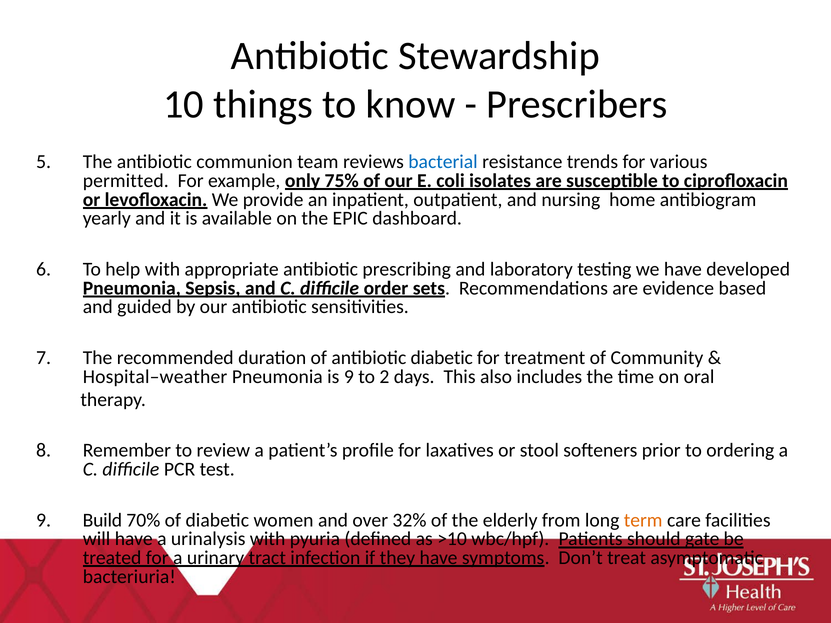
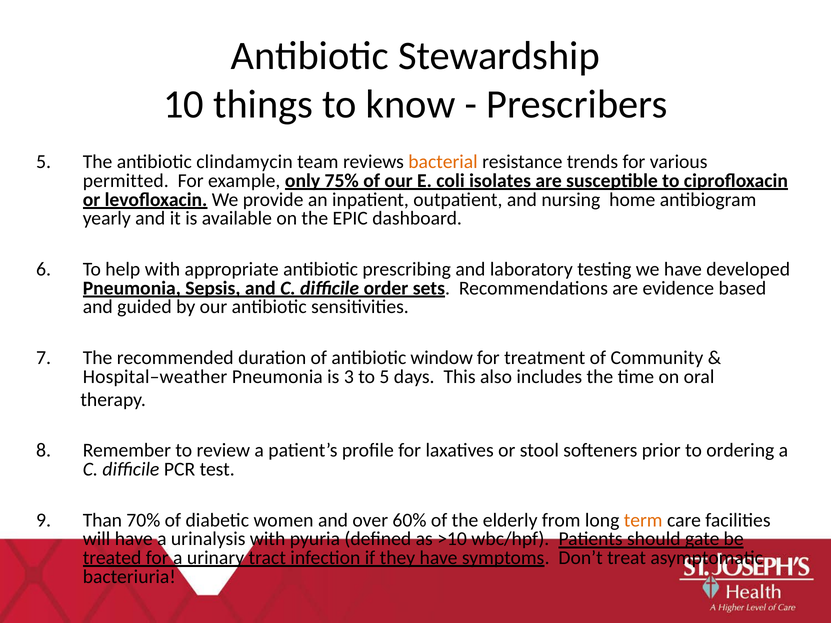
communion: communion -> clindamycin (244, 162)
bacterial colour: blue -> orange (443, 162)
antibiotic diabetic: diabetic -> window (442, 358)
is 9: 9 -> 3 (349, 377)
to 2: 2 -> 5 (384, 377)
Build: Build -> Than (102, 520)
32%: 32% -> 60% (409, 520)
